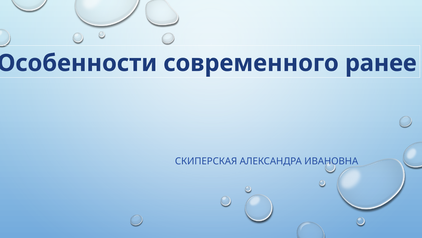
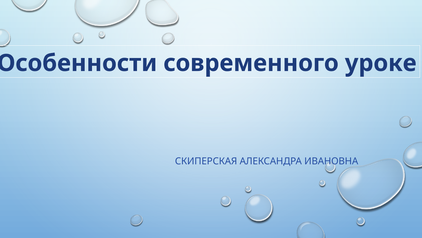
ранее: ранее -> уроке (381, 63)
